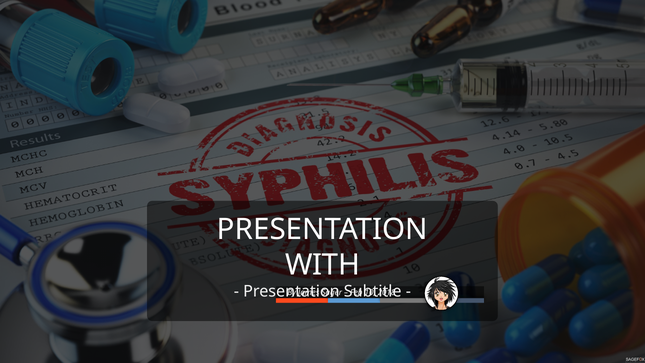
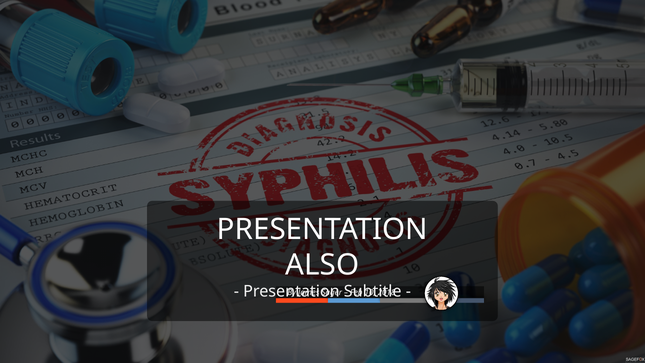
WITH: WITH -> ALSO (322, 265)
